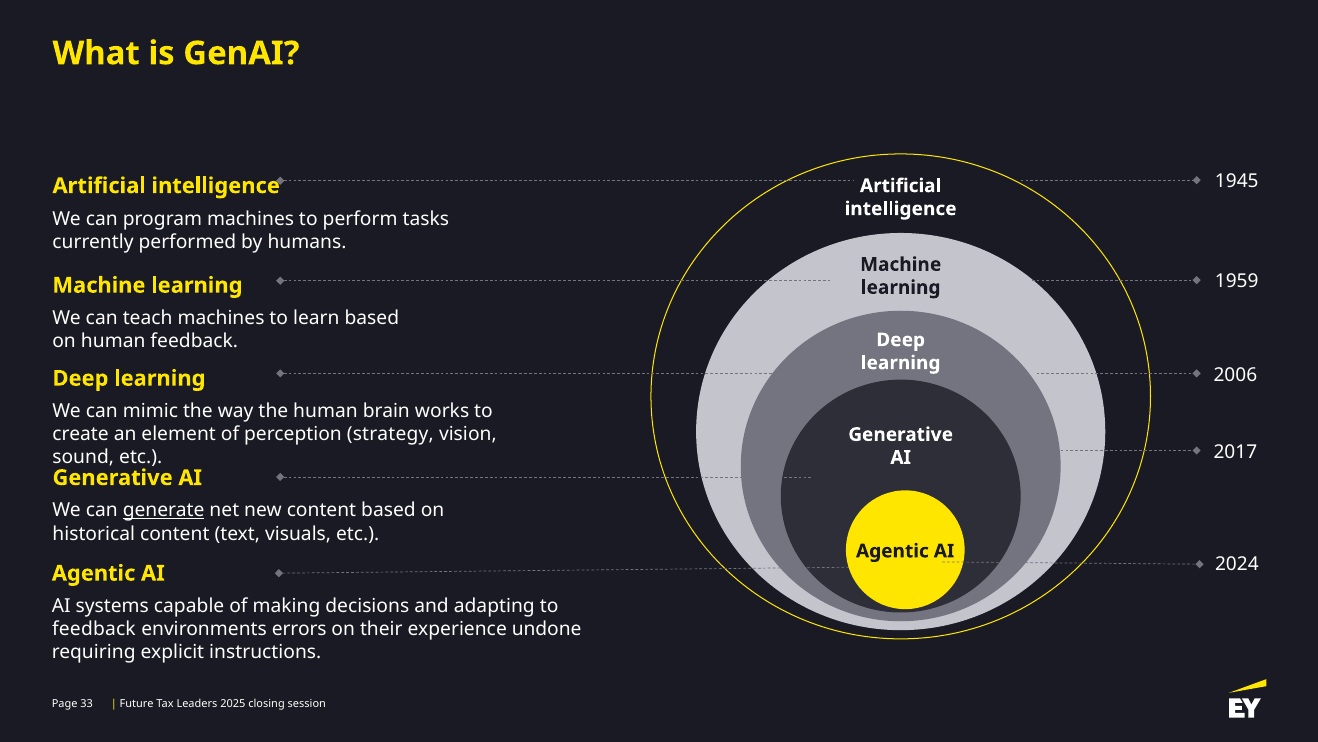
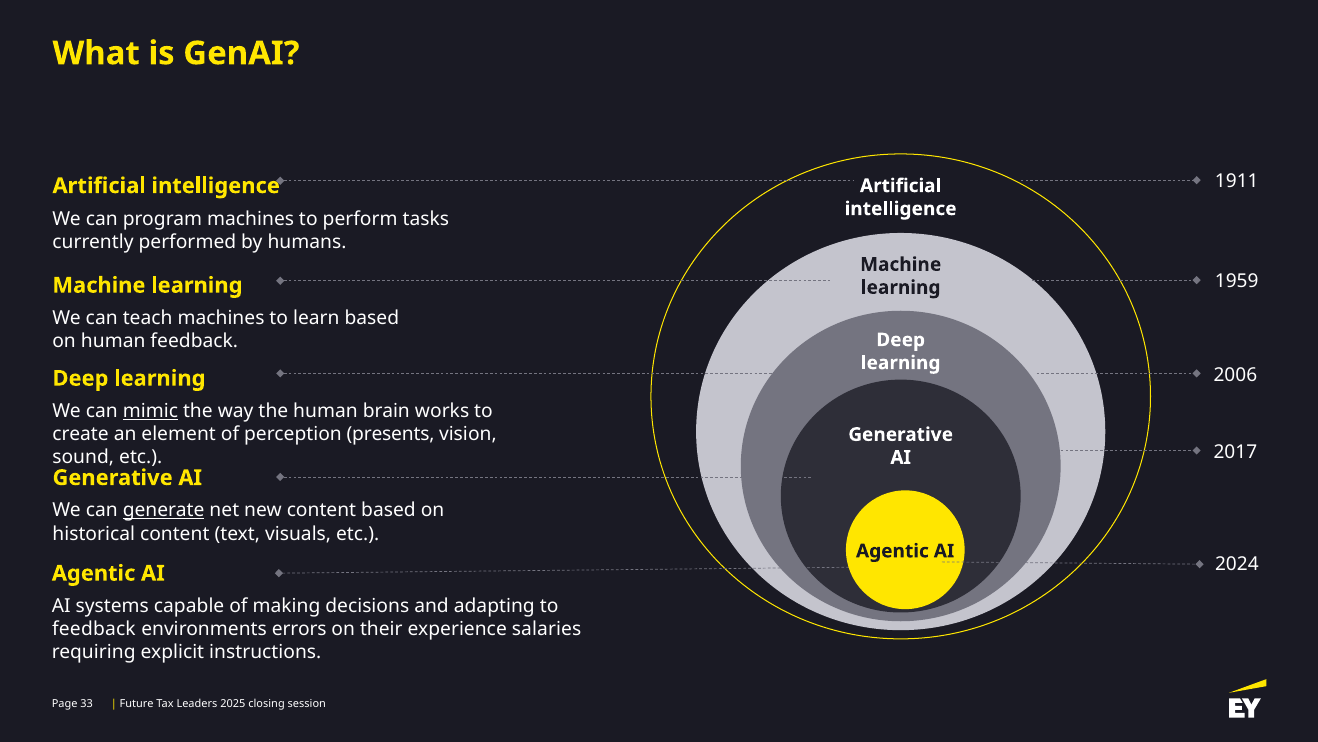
1945: 1945 -> 1911 (1237, 181)
mimic underline: none -> present (150, 411)
strategy: strategy -> presents (391, 434)
undone: undone -> salaries (547, 629)
